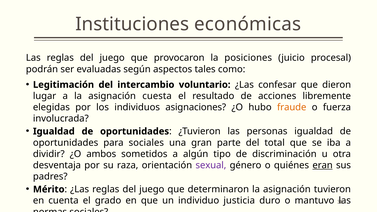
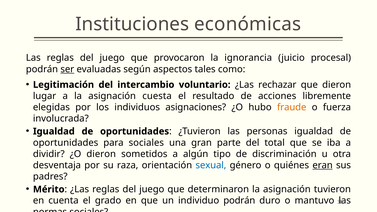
posiciones: posiciones -> ignorancia (248, 58)
ser underline: none -> present (67, 69)
confesar: confesar -> rechazar (277, 85)
¿O ambos: ambos -> dieron (101, 154)
sexual colour: purple -> blue (211, 165)
individuo justicia: justicia -> podrán (239, 201)
